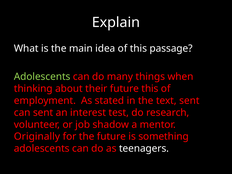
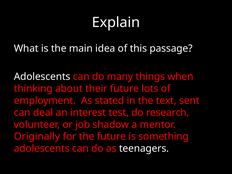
Adolescents colour: light green -> white (42, 77)
future this: this -> lots (150, 89)
can sent: sent -> deal (43, 113)
